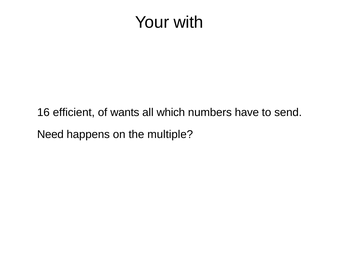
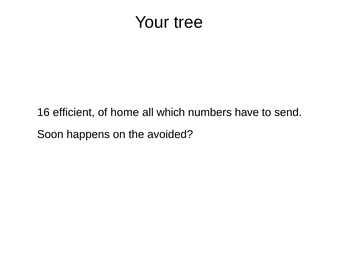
with: with -> tree (188, 22)
wants: wants -> home (125, 113)
Need: Need -> Soon (50, 135)
multiple: multiple -> avoided (170, 135)
